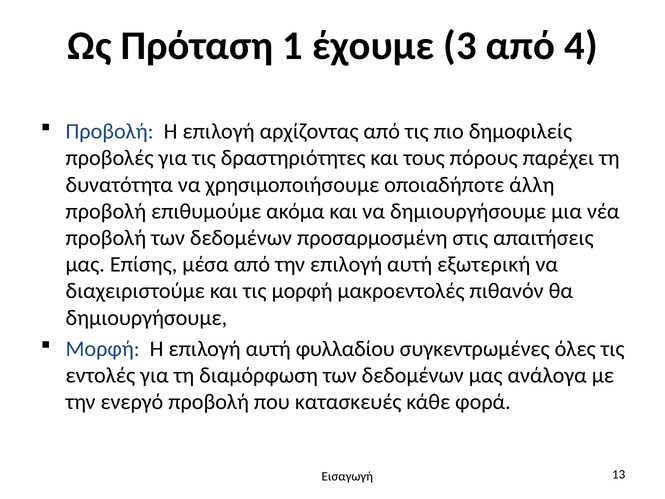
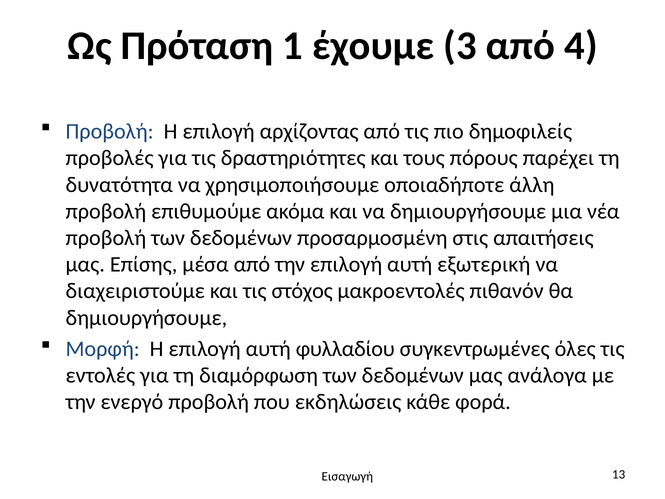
τις μορφή: μορφή -> στόχος (302, 291)
κατασκευές: κατασκευές -> εκδηλώσεις (348, 402)
